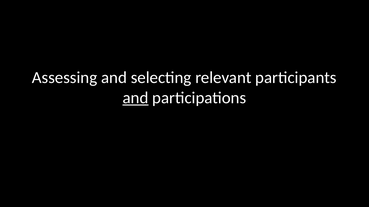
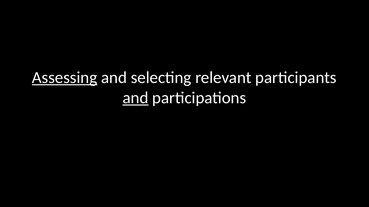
Assessing underline: none -> present (65, 78)
